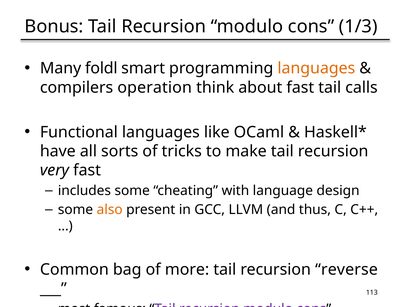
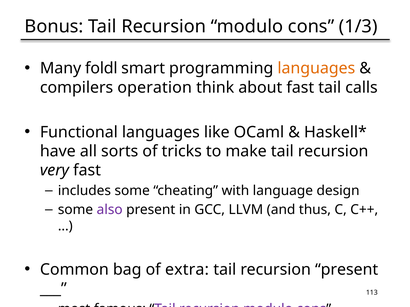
also colour: orange -> purple (110, 210)
more: more -> extra (187, 270)
recursion reverse: reverse -> present (347, 270)
